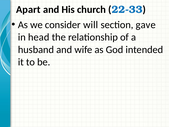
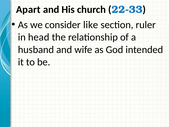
will: will -> like (91, 25)
gave: gave -> ruler (146, 25)
